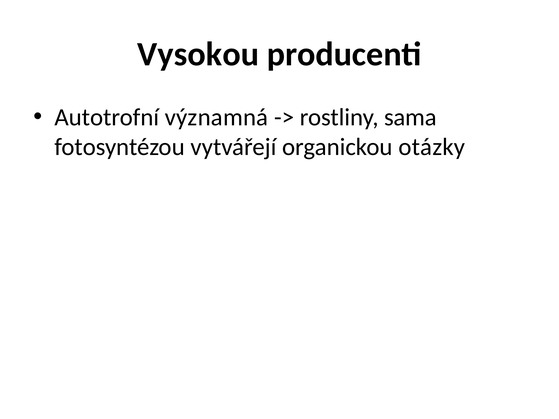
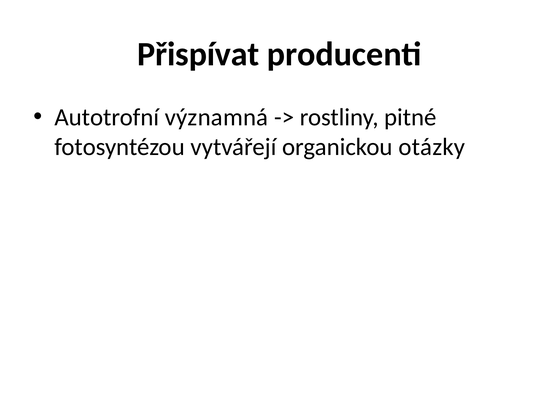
Vysokou: Vysokou -> Přispívat (198, 54)
sama: sama -> pitné (410, 117)
